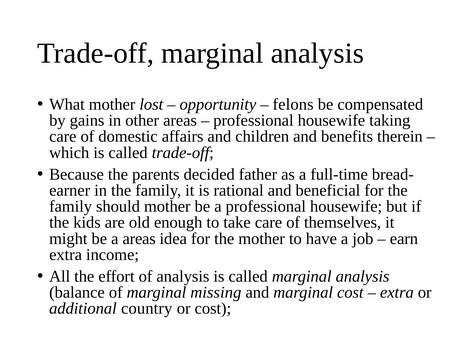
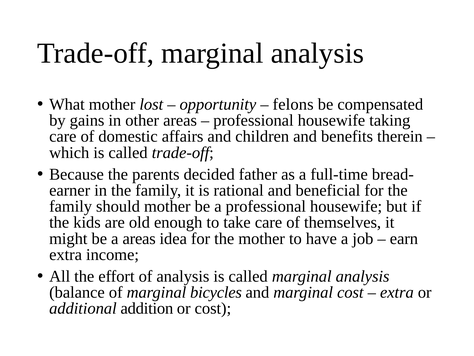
missing: missing -> bicycles (216, 292)
country: country -> addition (147, 308)
